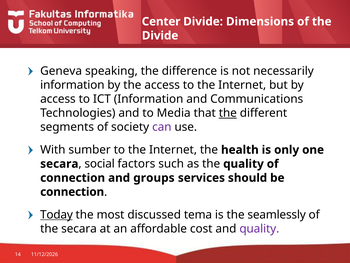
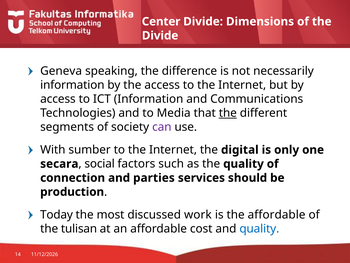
health: health -> digital (240, 150)
groups: groups -> parties (154, 178)
connection: connection -> production (72, 192)
Today underline: present -> none (56, 214)
tema: tema -> work (198, 214)
the seamlessly: seamlessly -> affordable (277, 214)
the secara: secara -> tulisan (79, 228)
quality colour: purple -> blue (259, 228)
